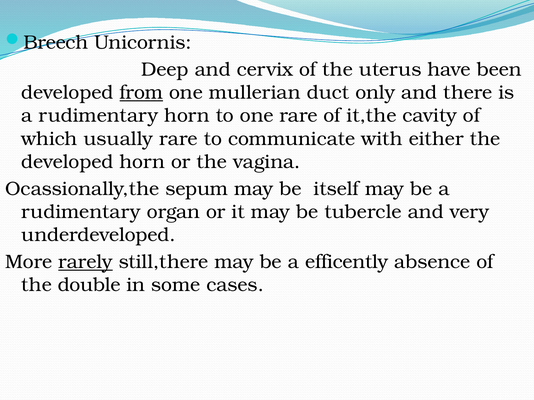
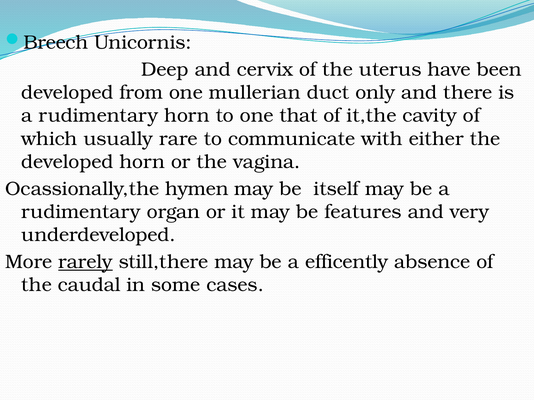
from underline: present -> none (141, 93)
one rare: rare -> that (299, 116)
sepum: sepum -> hymen (197, 189)
tubercle: tubercle -> features (363, 212)
double: double -> caudal (89, 285)
